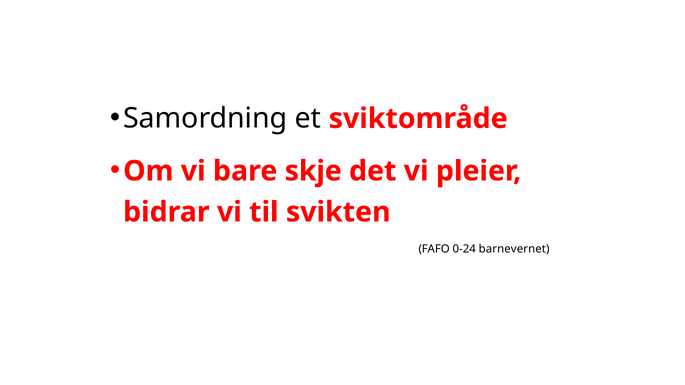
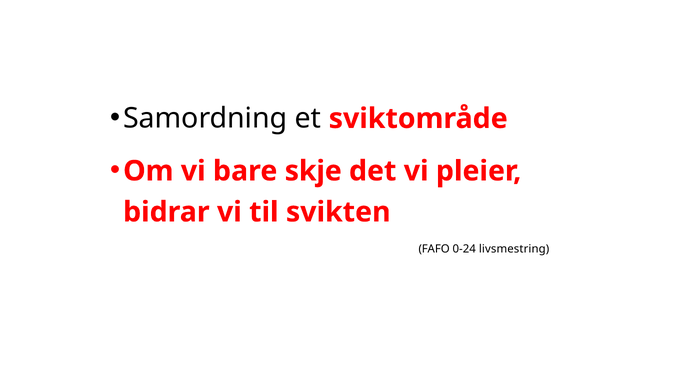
barnevernet: barnevernet -> livsmestring (514, 249)
